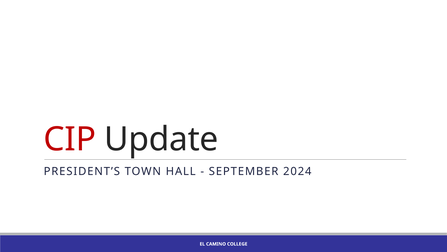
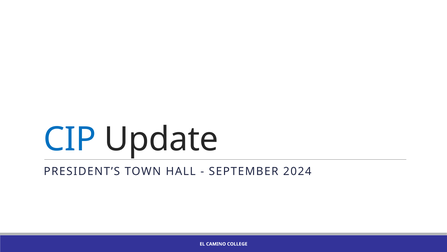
CIP colour: red -> blue (70, 139)
